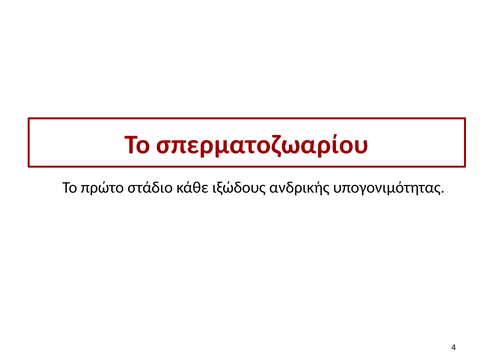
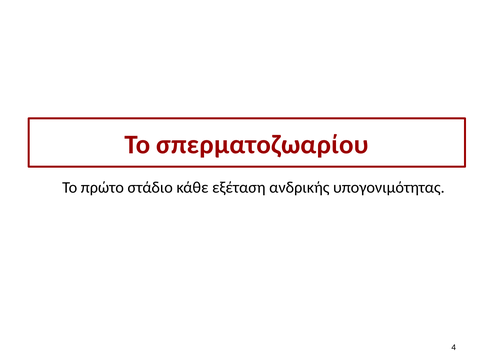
ιξώδους: ιξώδους -> εξέταση (239, 187)
